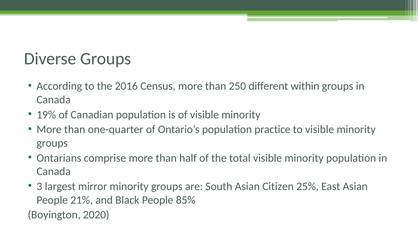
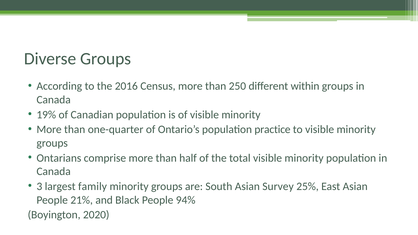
mirror: mirror -> family (93, 187)
Citizen: Citizen -> Survey (278, 187)
85%: 85% -> 94% (186, 200)
